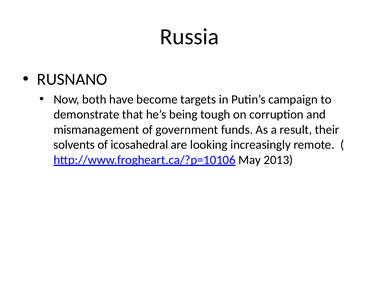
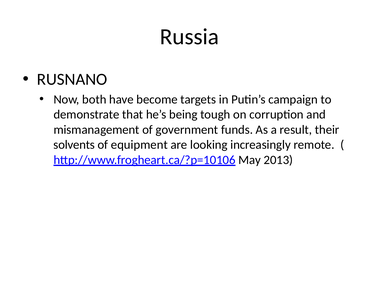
icosahedral: icosahedral -> equipment (139, 145)
